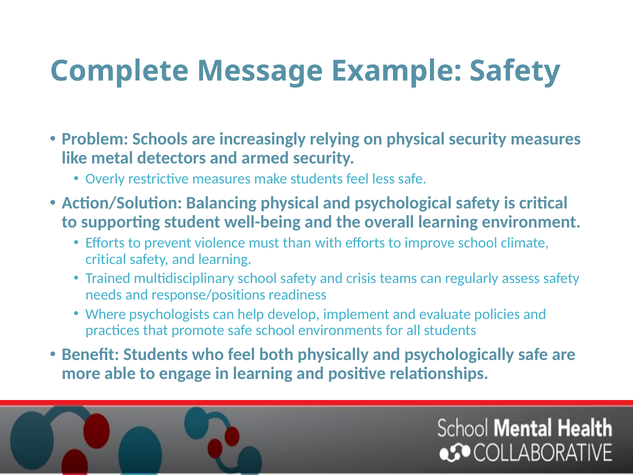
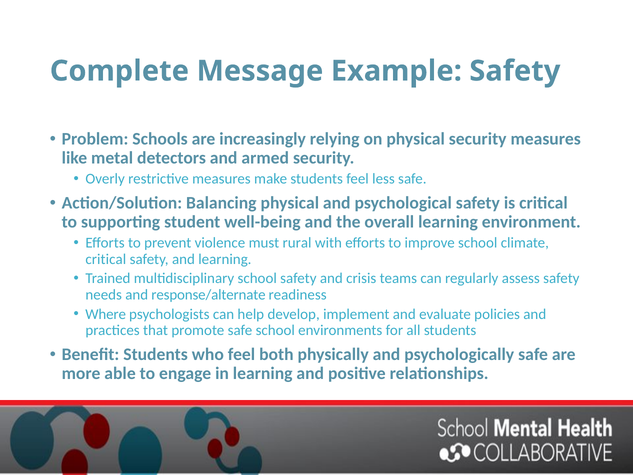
than: than -> rural (297, 243)
response/positions: response/positions -> response/alternate (208, 295)
